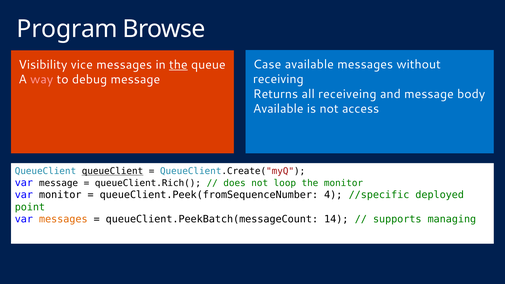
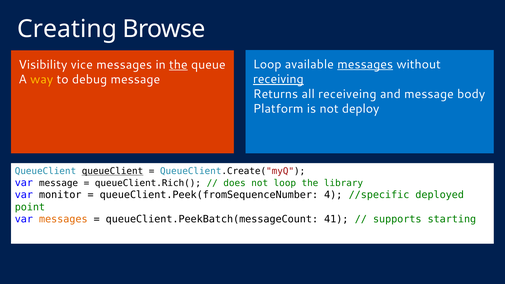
Program: Program -> Creating (67, 29)
Case: Case -> Loop (267, 64)
messages underline: none -> present (365, 64)
receiving underline: none -> present (278, 79)
way colour: pink -> yellow (42, 79)
Available: Available -> Platform (278, 109)
access: access -> deploy (361, 109)
the monitor: monitor -> library (343, 183)
14: 14 -> 41 (336, 219)
managing: managing -> starting (452, 219)
